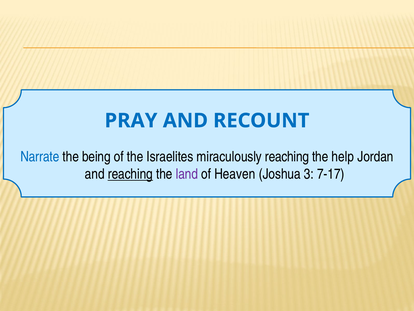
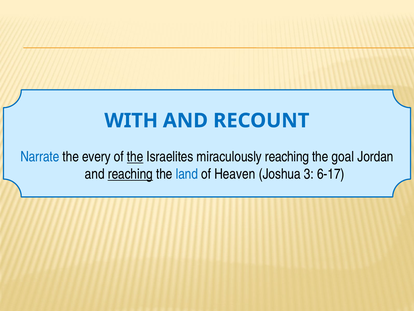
PRAY: PRAY -> WITH (131, 120)
being: being -> every (96, 157)
the underline: none -> present (135, 157)
help: help -> goal (343, 157)
land colour: purple -> blue (187, 174)
7-17: 7-17 -> 6-17 (331, 174)
